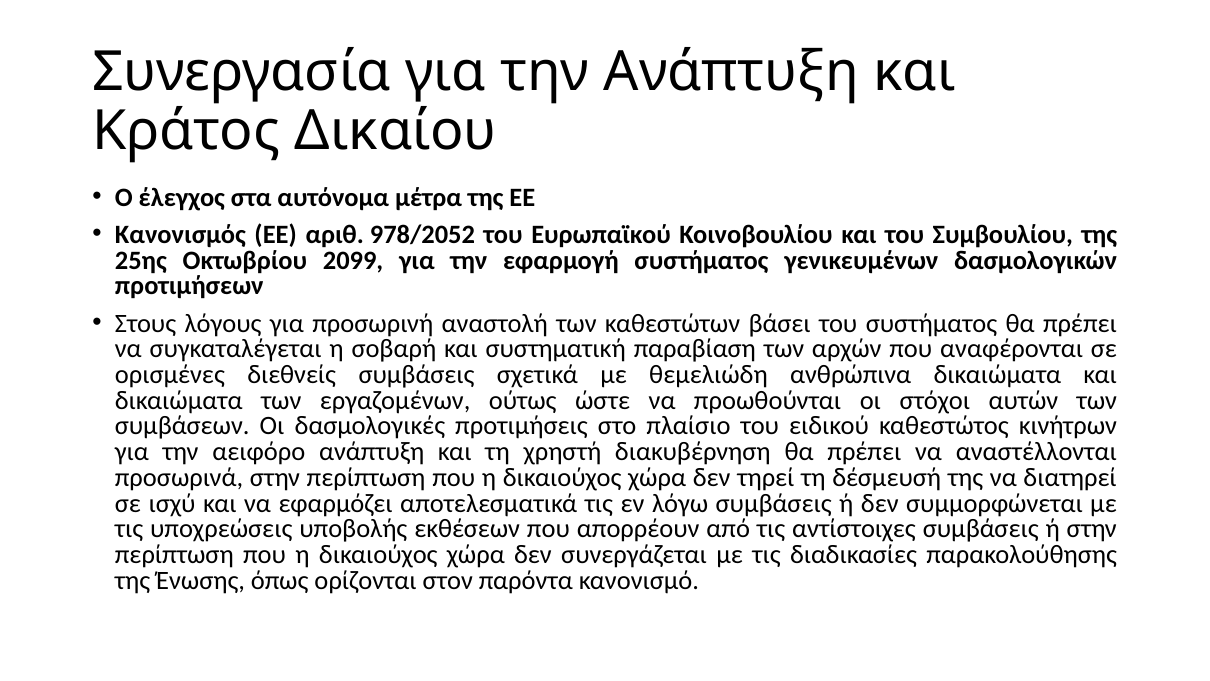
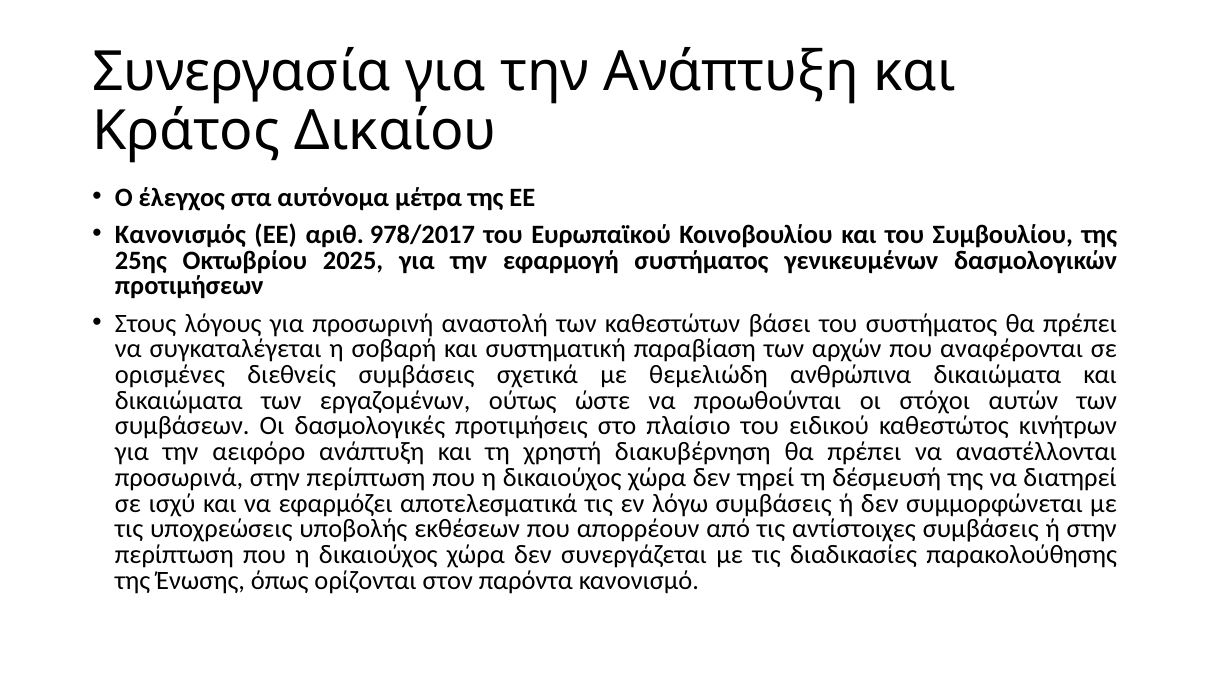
978/2052: 978/2052 -> 978/2017 (422, 235)
2099: 2099 -> 2025 (353, 260)
